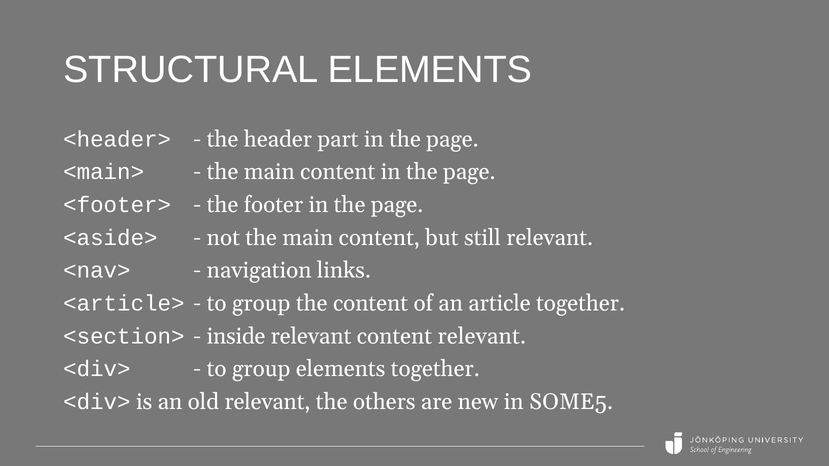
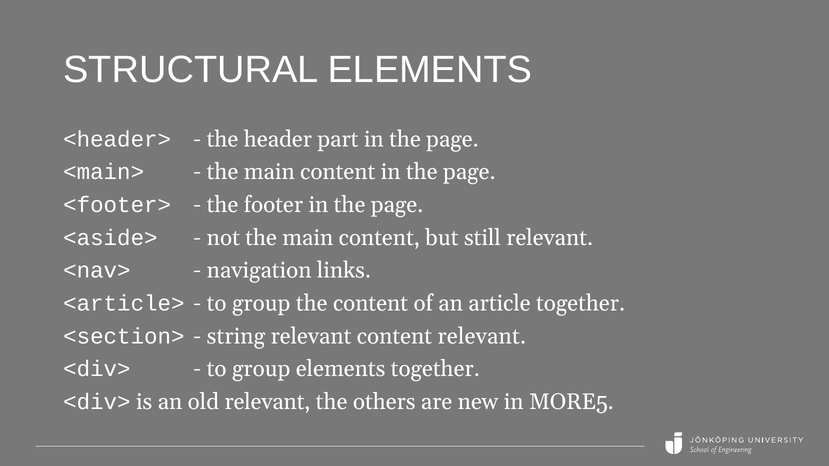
inside: inside -> string (236, 336)
SOME5: SOME5 -> MORE5 (571, 402)
